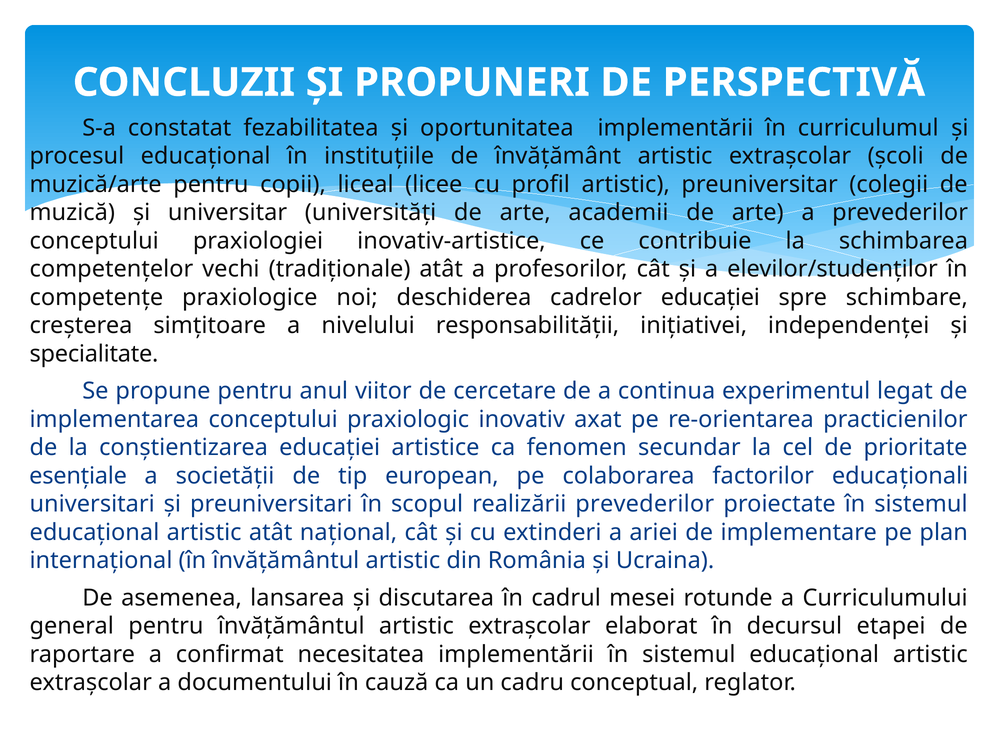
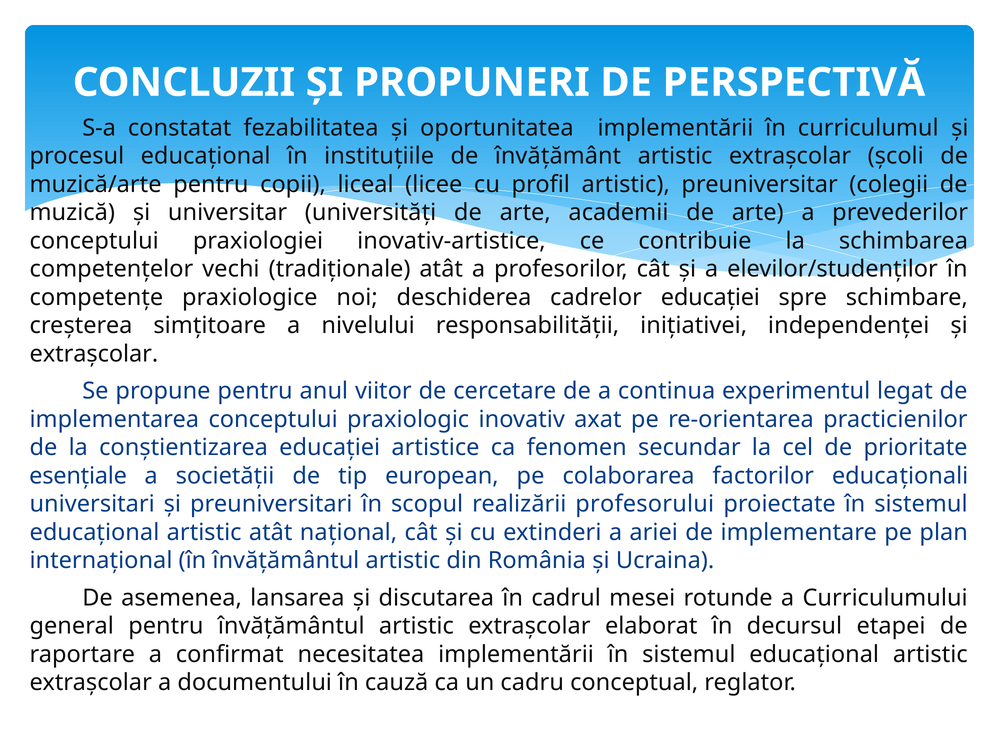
specialitate: specialitate -> extrașcolar (94, 354)
realizării prevederilor: prevederilor -> profesorului (645, 504)
